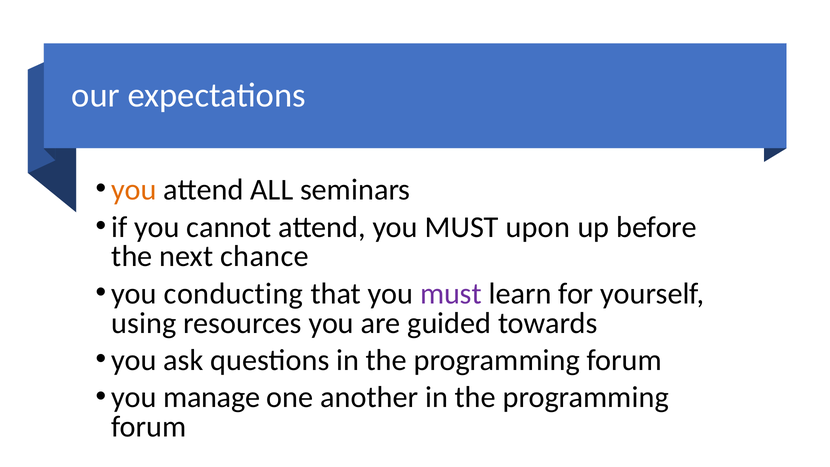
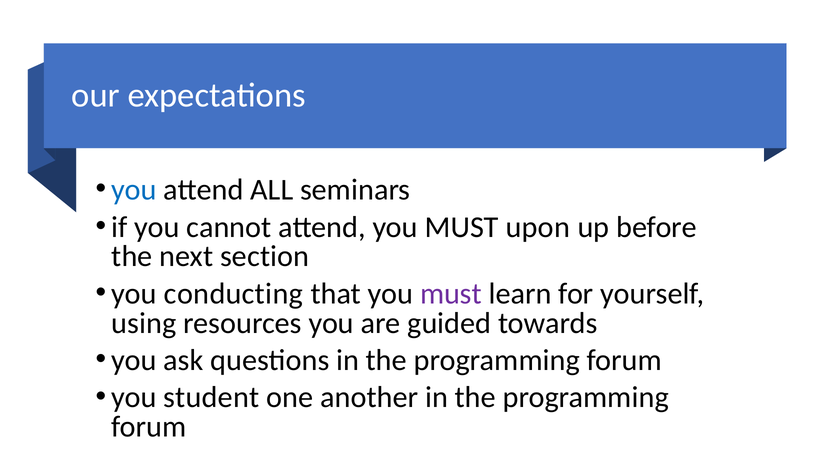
you colour: orange -> blue (134, 190)
chance: chance -> section (265, 256)
manage: manage -> student (211, 397)
